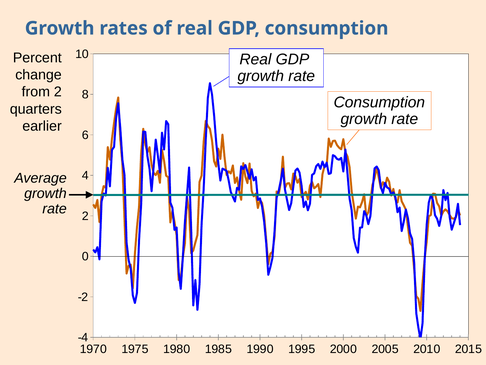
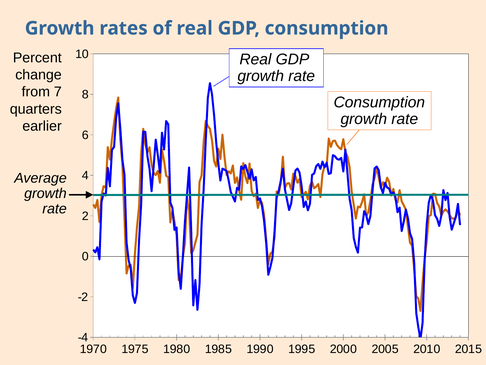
from 2: 2 -> 7 (58, 92)
